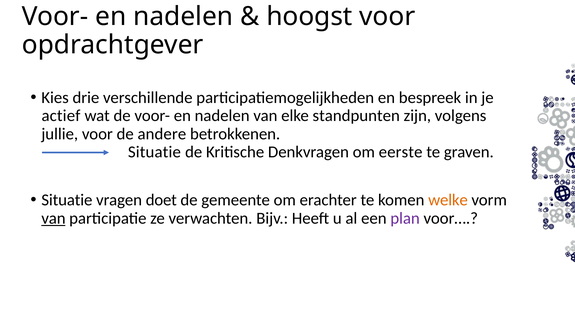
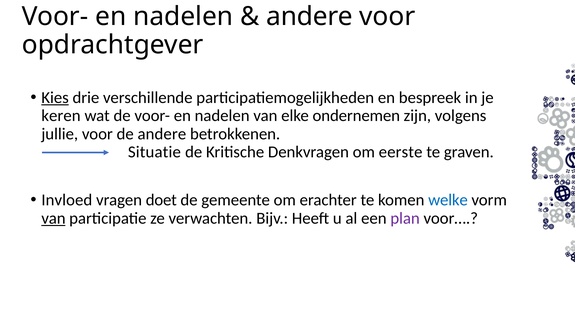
hoogst: hoogst -> andere (310, 16)
Kies underline: none -> present (55, 98)
actief: actief -> keren (61, 116)
standpunten: standpunten -> ondernemen (356, 116)
Situatie: Situatie -> Invloed (67, 200)
welke colour: orange -> blue (448, 200)
